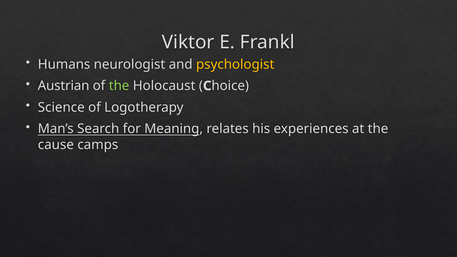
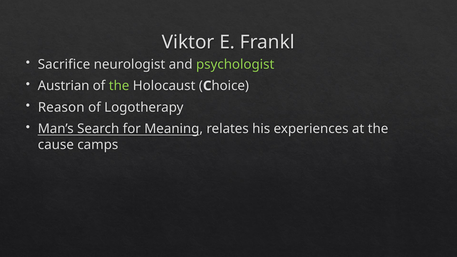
Humans: Humans -> Sacrifice (64, 64)
psychologist colour: yellow -> light green (235, 64)
Science: Science -> Reason (61, 107)
